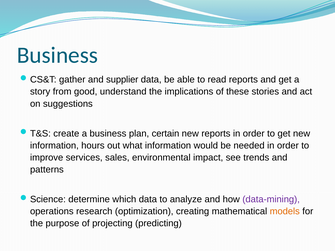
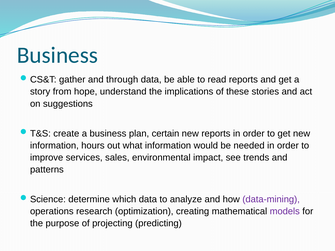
supplier: supplier -> through (122, 80)
good: good -> hope (86, 92)
models colour: orange -> purple (285, 212)
